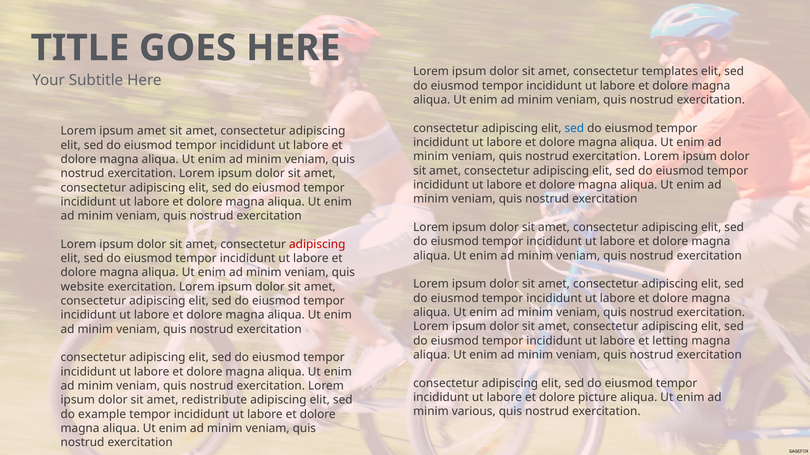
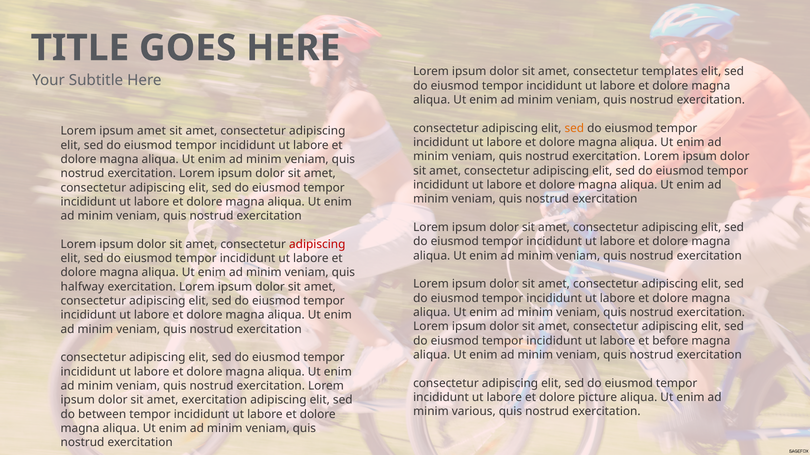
sed colour: blue -> orange (574, 128)
website: website -> halfway (82, 287)
letting: letting -> before (670, 341)
amet redistribute: redistribute -> exercitation (214, 401)
example: example -> between (102, 415)
